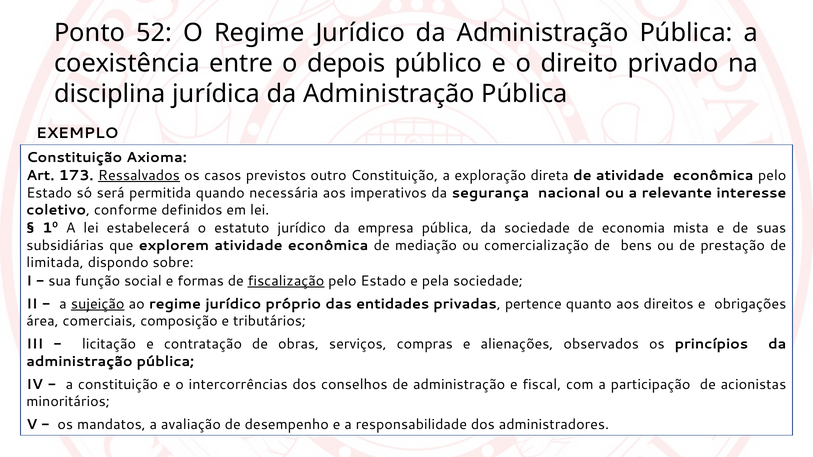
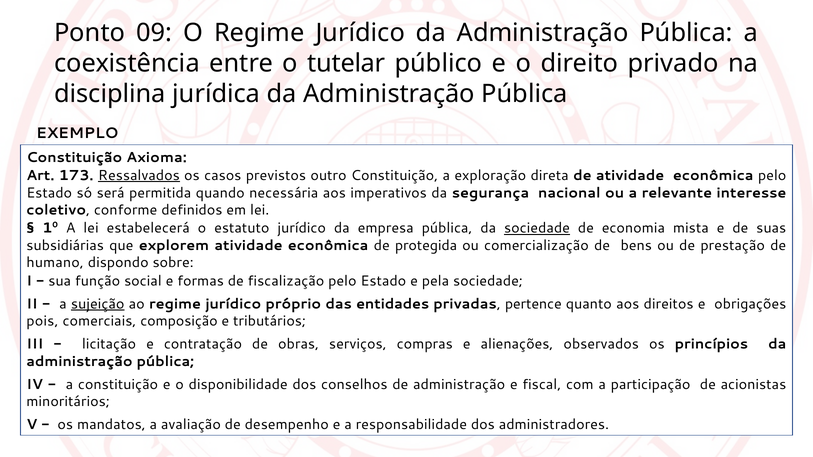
52: 52 -> 09 (154, 33)
depois: depois -> tutelar (346, 64)
sociedade underline: none -> present (537, 228)
mediação: mediação -> protegida (426, 246)
limitada: limitada -> humano (55, 263)
fiscalização underline: present -> none (286, 281)
área: área -> pois (42, 321)
intercorrências: intercorrências -> disponibilidade (238, 385)
